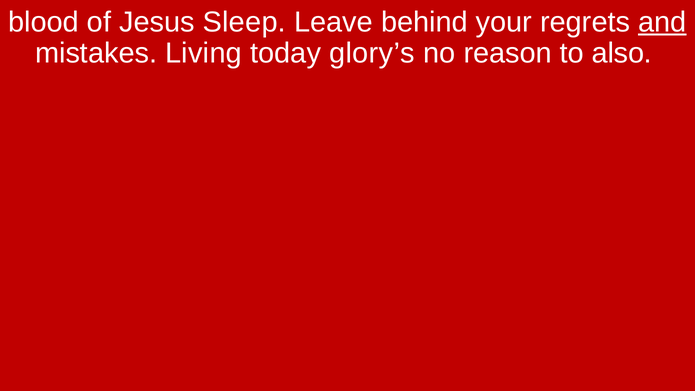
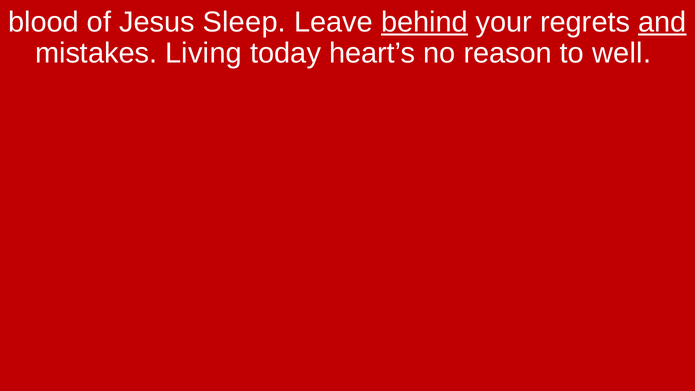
behind underline: none -> present (424, 22)
glory’s: glory’s -> heart’s (372, 53)
also: also -> well (622, 53)
